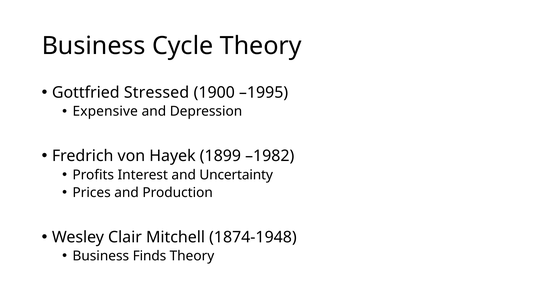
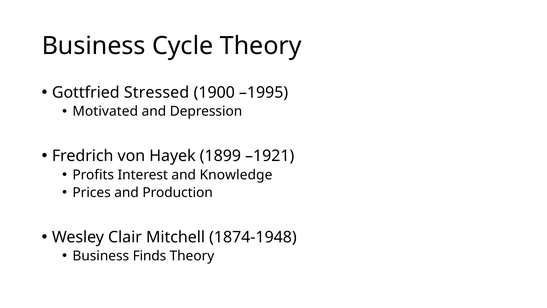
Expensive: Expensive -> Motivated (105, 111)
–1982: –1982 -> –1921 (270, 156)
Uncertainty: Uncertainty -> Knowledge (236, 175)
